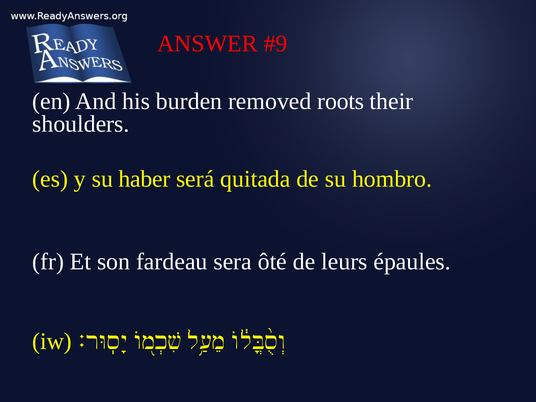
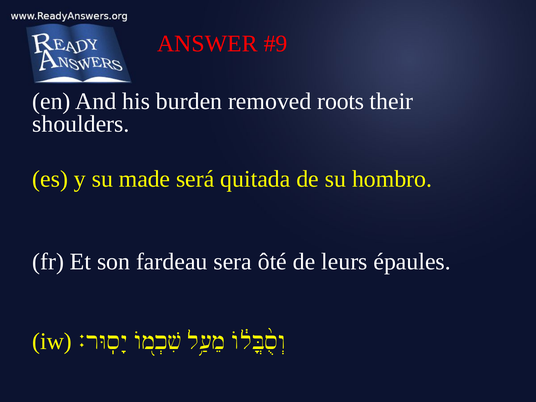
haber: haber -> made (145, 179)
